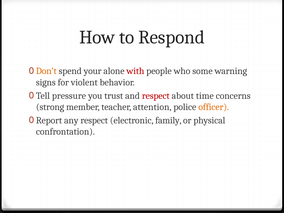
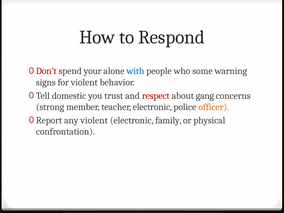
Don’t colour: orange -> red (46, 71)
with colour: red -> blue (135, 71)
pressure: pressure -> domestic (69, 96)
time: time -> gang (205, 96)
teacher attention: attention -> electronic (152, 107)
any respect: respect -> violent (94, 120)
